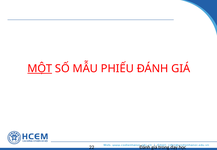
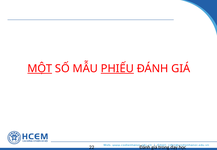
PHIẾU underline: none -> present (117, 69)
